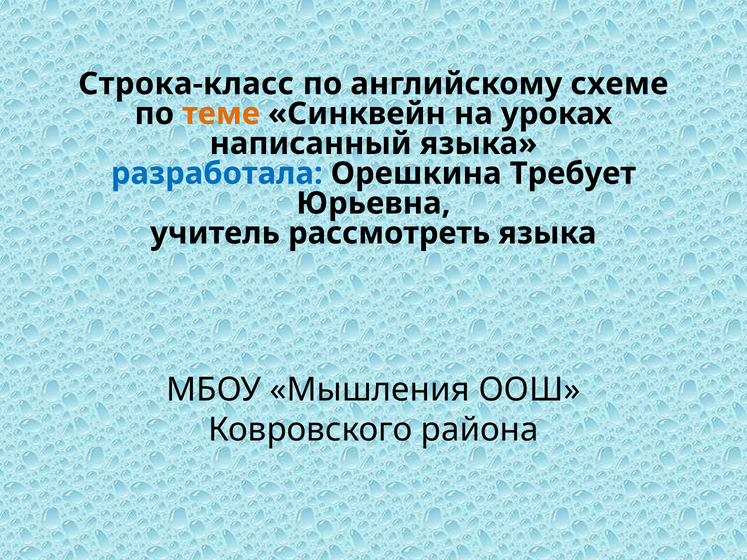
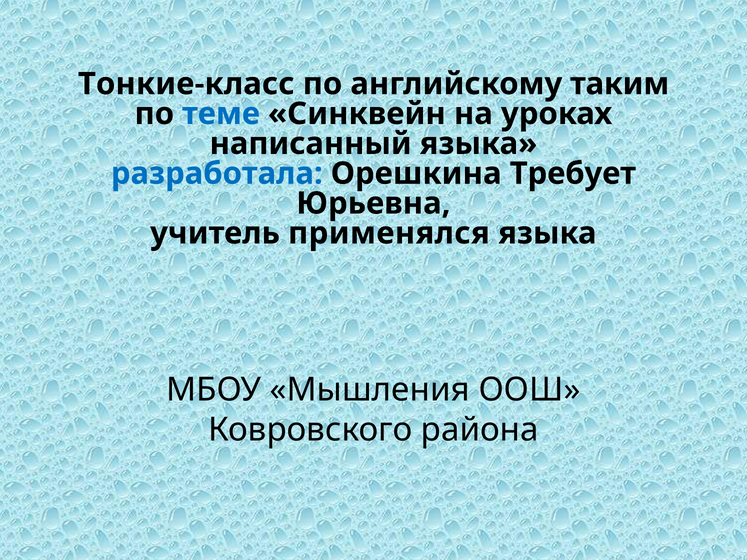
Строка-класс: Строка-класс -> Тонкие-класс (186, 84)
схеме: схеме -> таким (620, 84)
теме colour: orange -> blue (221, 114)
рассмотреть: рассмотреть -> применялся (389, 233)
